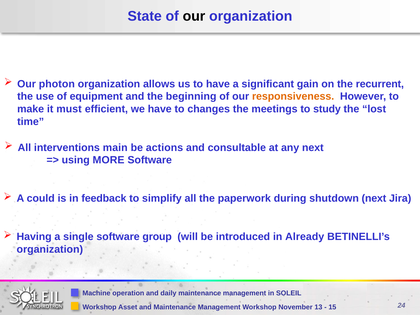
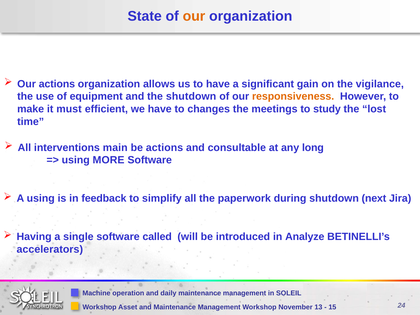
our colour: black -> orange (194, 16)
Our photon: photon -> actions (57, 84)
recurrent: recurrent -> vigilance (380, 84)
the beginning: beginning -> shutdown (191, 96)
any next: next -> long (313, 148)
A could: could -> using (41, 199)
group: group -> called (157, 237)
Already: Already -> Analyze (305, 237)
organization: organization -> accelerators (50, 249)
